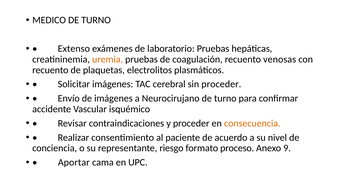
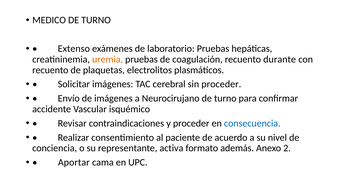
venosas: venosas -> durante (280, 59)
consecuencia colour: orange -> blue (252, 123)
riesgo: riesgo -> activa (171, 148)
proceso: proceso -> además (237, 148)
9: 9 -> 2 (287, 148)
